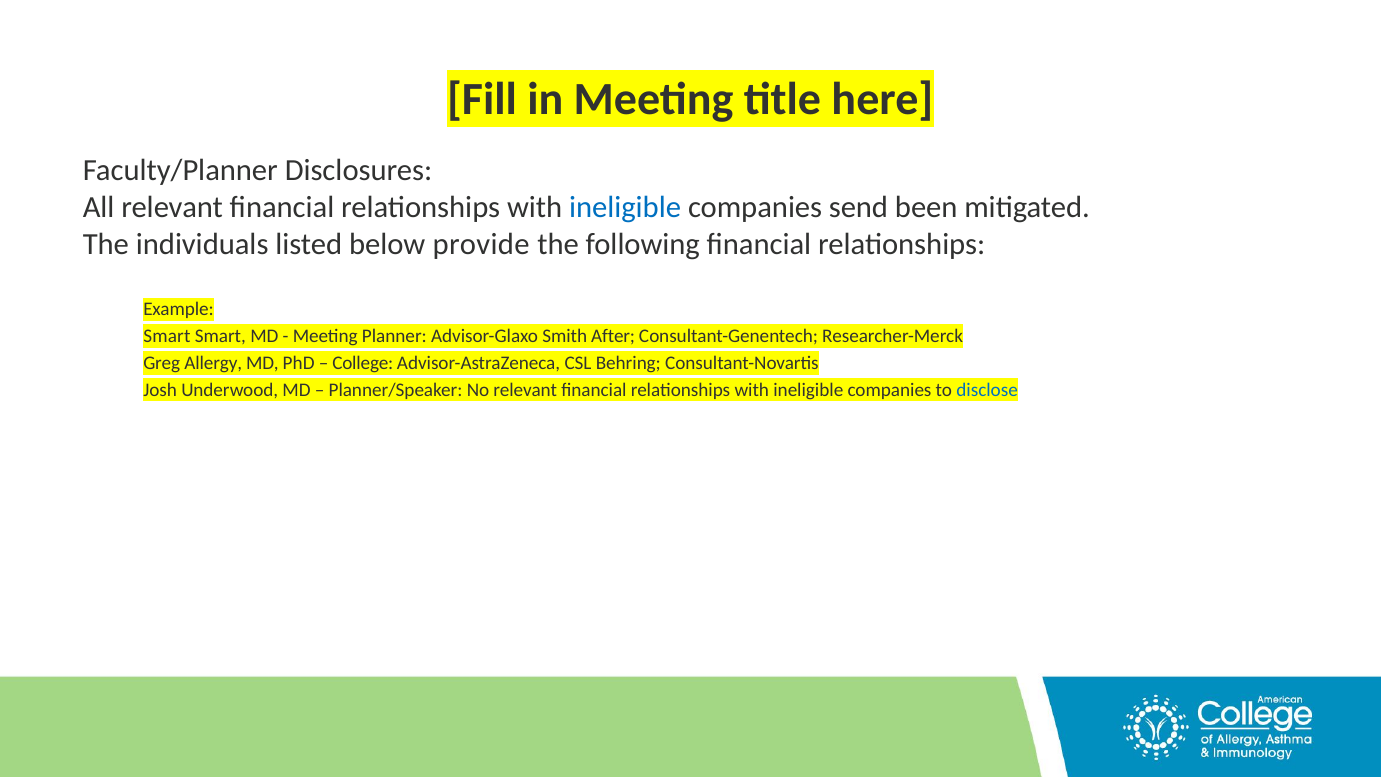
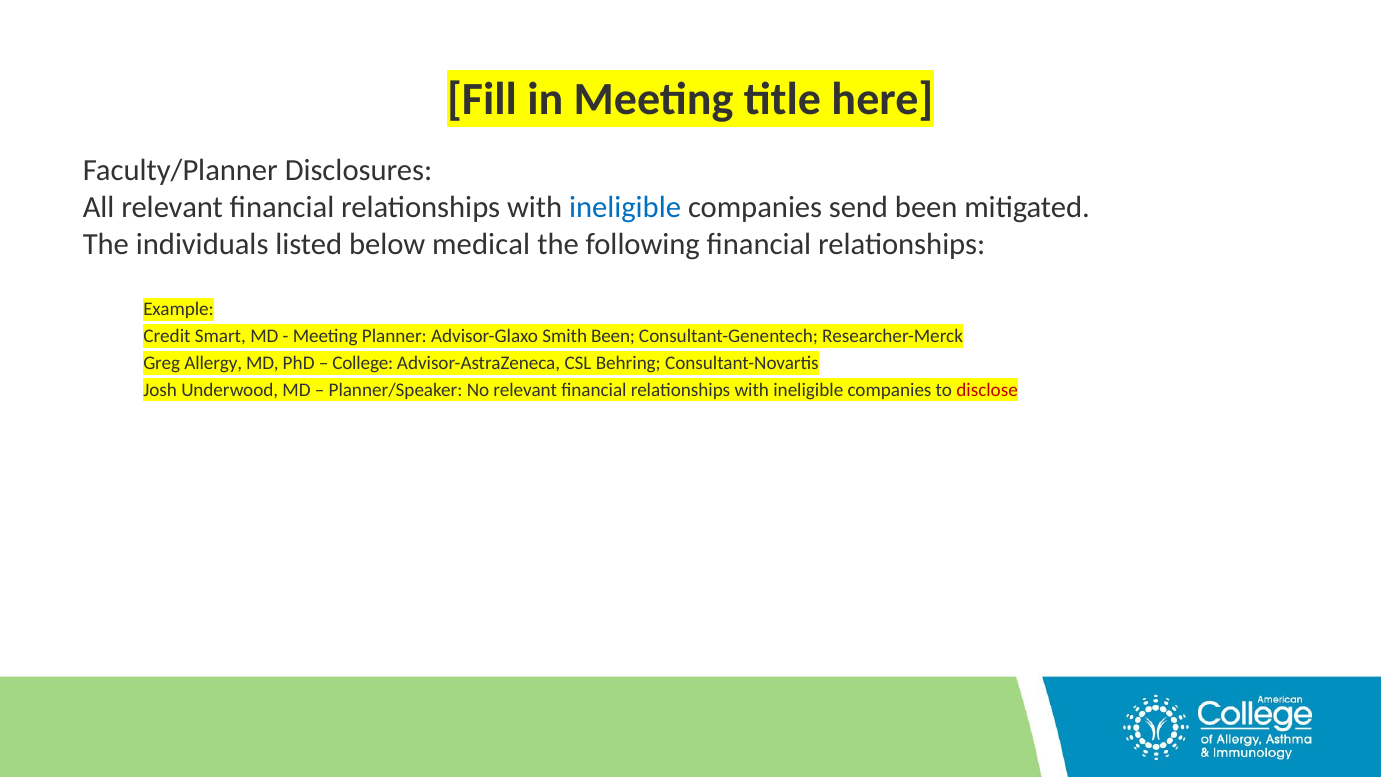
provide: provide -> medical (481, 244)
Smart: Smart -> Credit (167, 336)
Smith After: After -> Been (613, 336)
disclose colour: blue -> red (987, 390)
